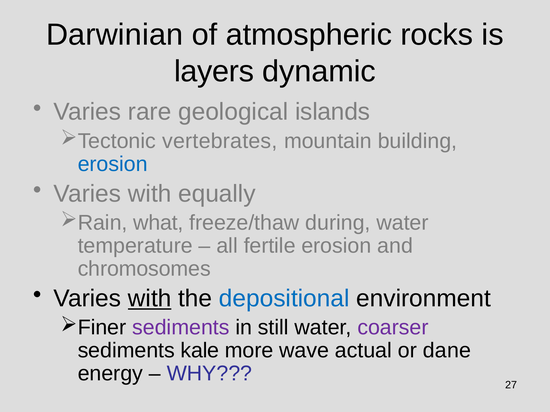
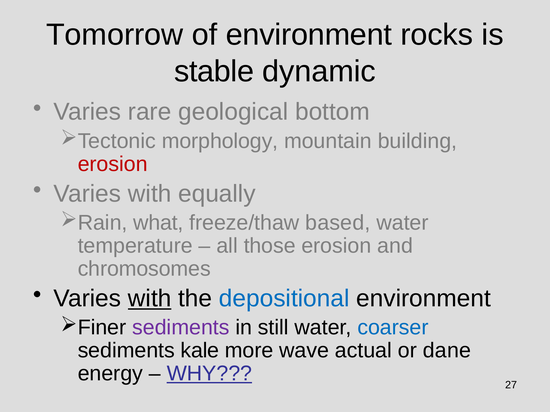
Darwinian: Darwinian -> Tomorrow (115, 35)
of atmospheric: atmospheric -> environment (309, 35)
layers: layers -> stable (214, 71)
islands: islands -> bottom (332, 112)
vertebrates: vertebrates -> morphology (220, 141)
erosion colour: blue -> red (113, 164)
during: during -> based (338, 223)
fertile: fertile -> those (270, 246)
coarser colour: purple -> blue (393, 328)
WHY underline: none -> present (209, 374)
